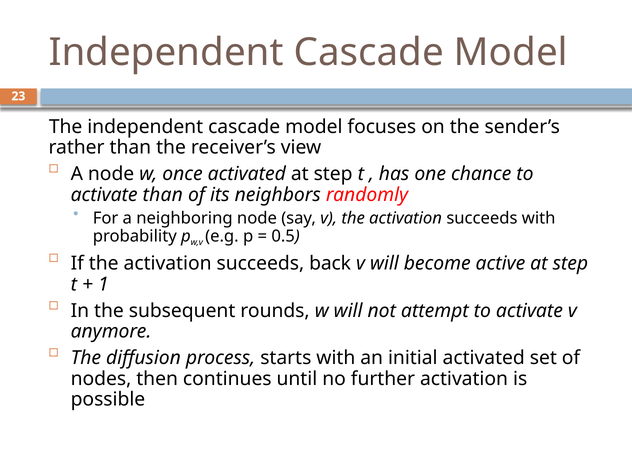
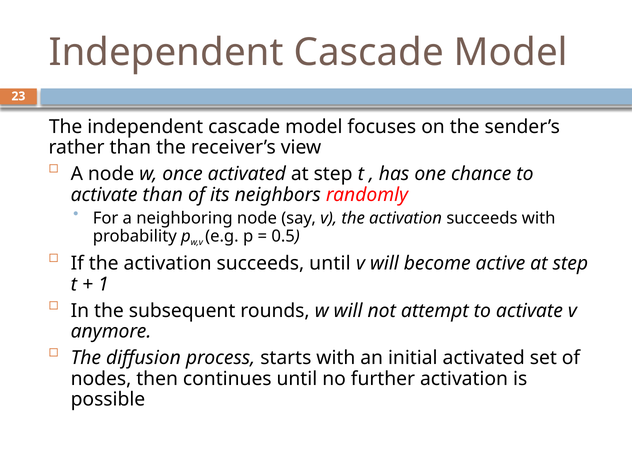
succeeds back: back -> until (330, 263)
